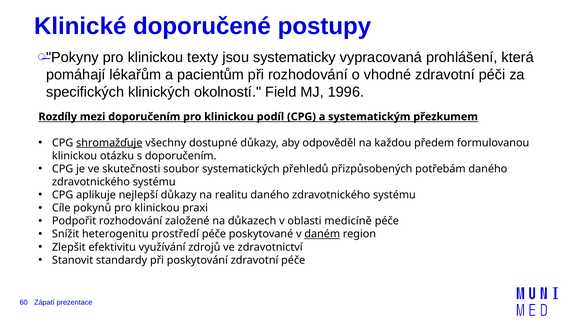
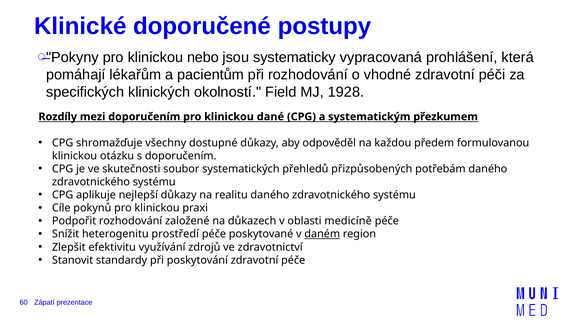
texty: texty -> nebo (203, 57)
1996: 1996 -> 1928 (346, 92)
podíl: podíl -> dané (270, 117)
shromažďuje underline: present -> none (109, 143)
